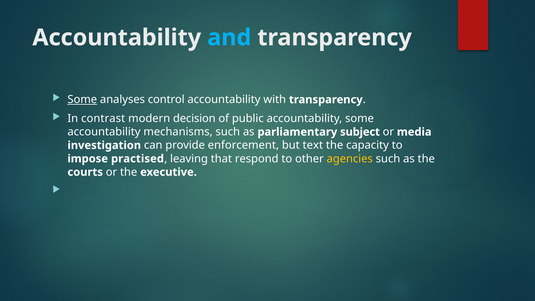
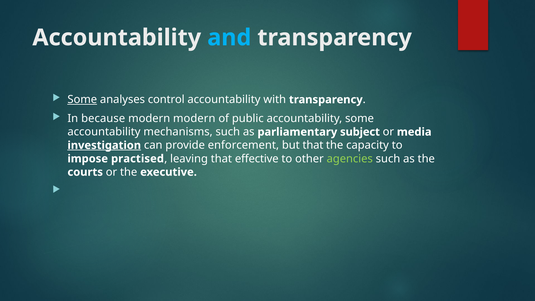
contrast: contrast -> because (103, 119)
modern decision: decision -> modern (194, 119)
investigation underline: none -> present (104, 145)
but text: text -> that (313, 145)
respond: respond -> effective (257, 159)
agencies colour: yellow -> light green (350, 159)
